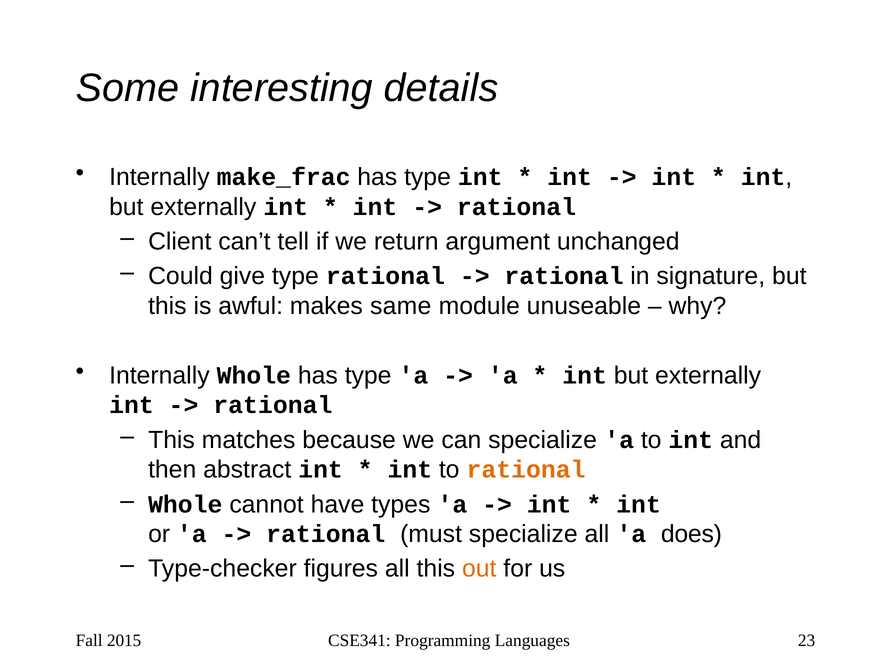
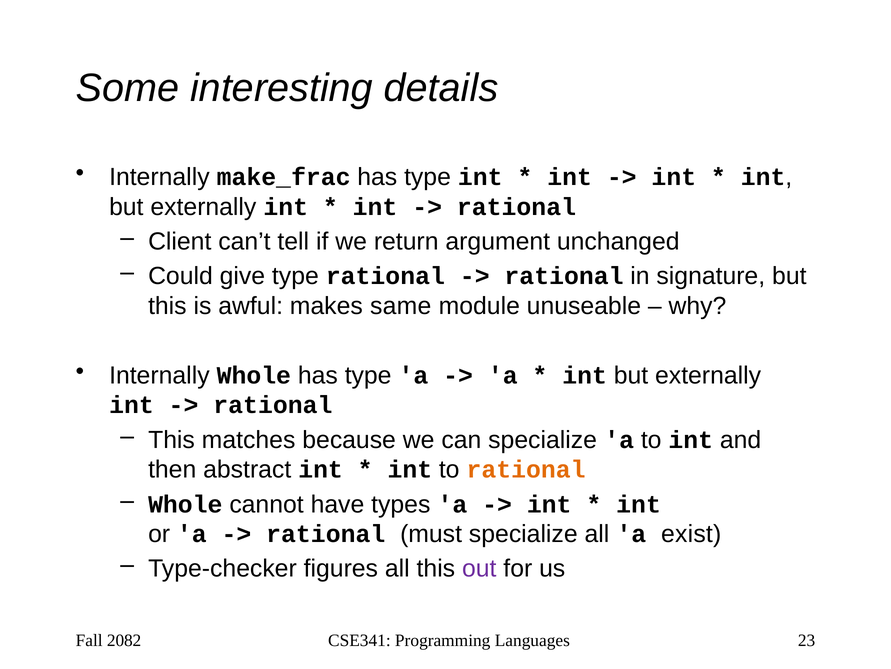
does: does -> exist (691, 533)
out colour: orange -> purple (479, 568)
2015: 2015 -> 2082 (124, 640)
